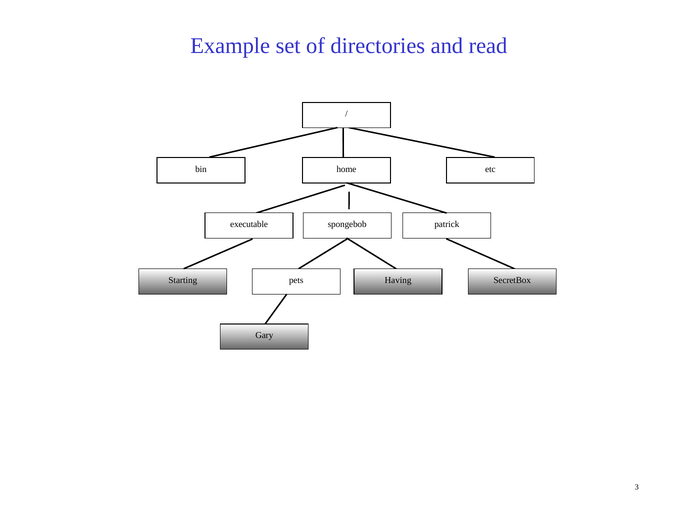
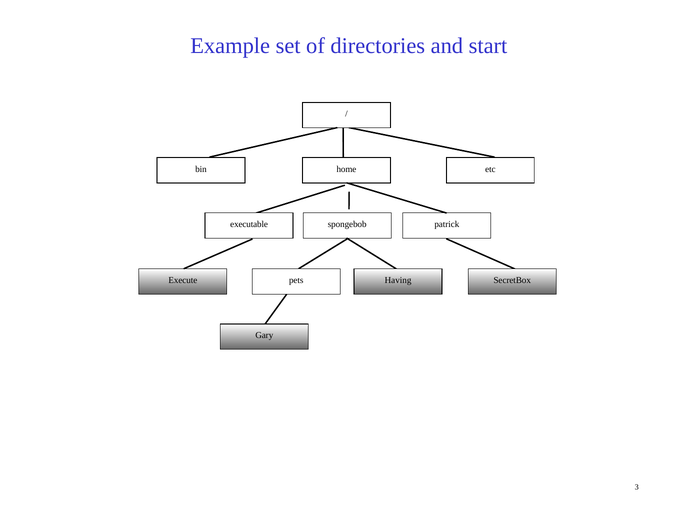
read: read -> start (488, 46)
Starting: Starting -> Execute (183, 280)
